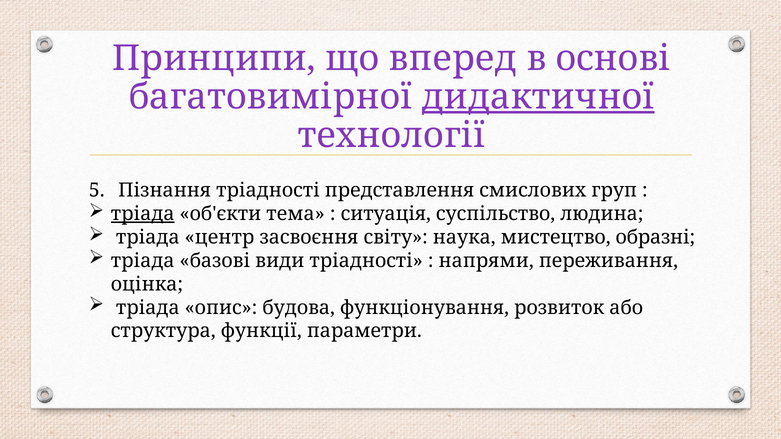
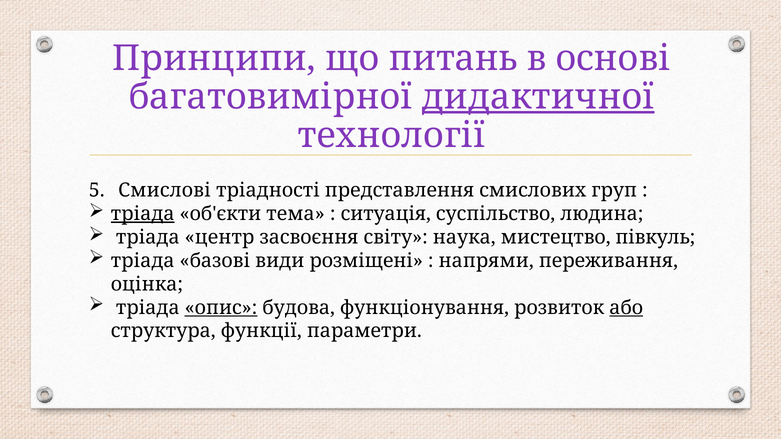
вперед: вперед -> питань (453, 58)
Пізнання: Пізнання -> Смислові (165, 191)
образні: образні -> півкуль (655, 237)
види тріадності: тріадності -> розміщені (366, 261)
опис underline: none -> present (221, 308)
або underline: none -> present (626, 308)
